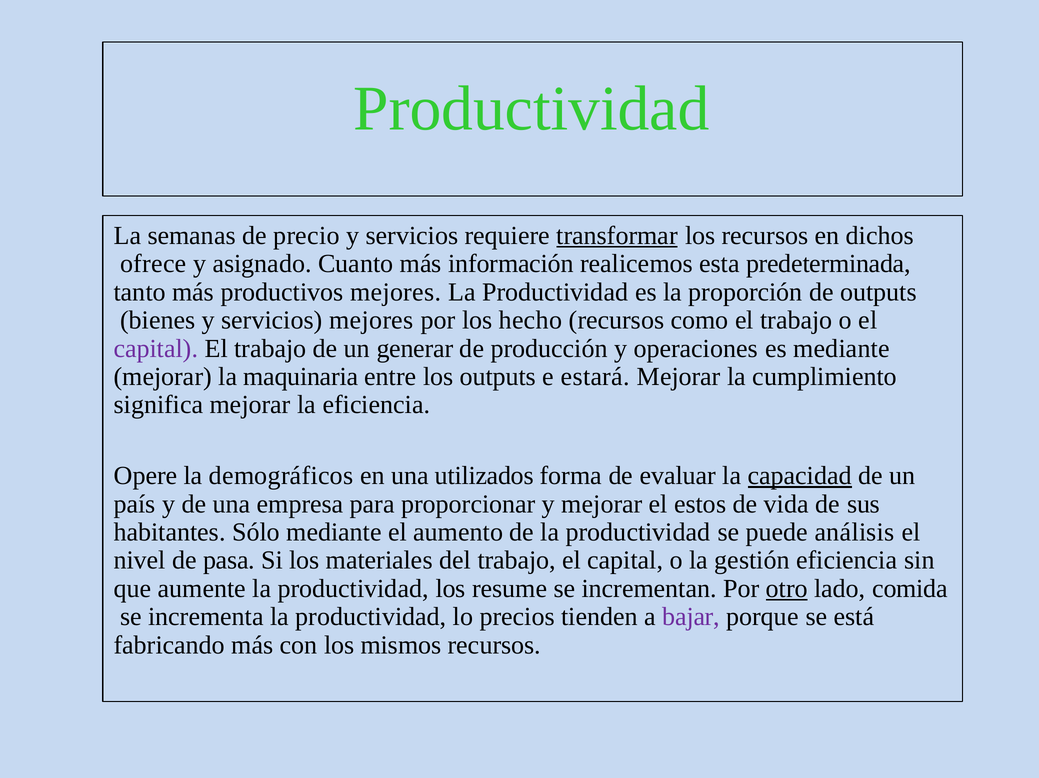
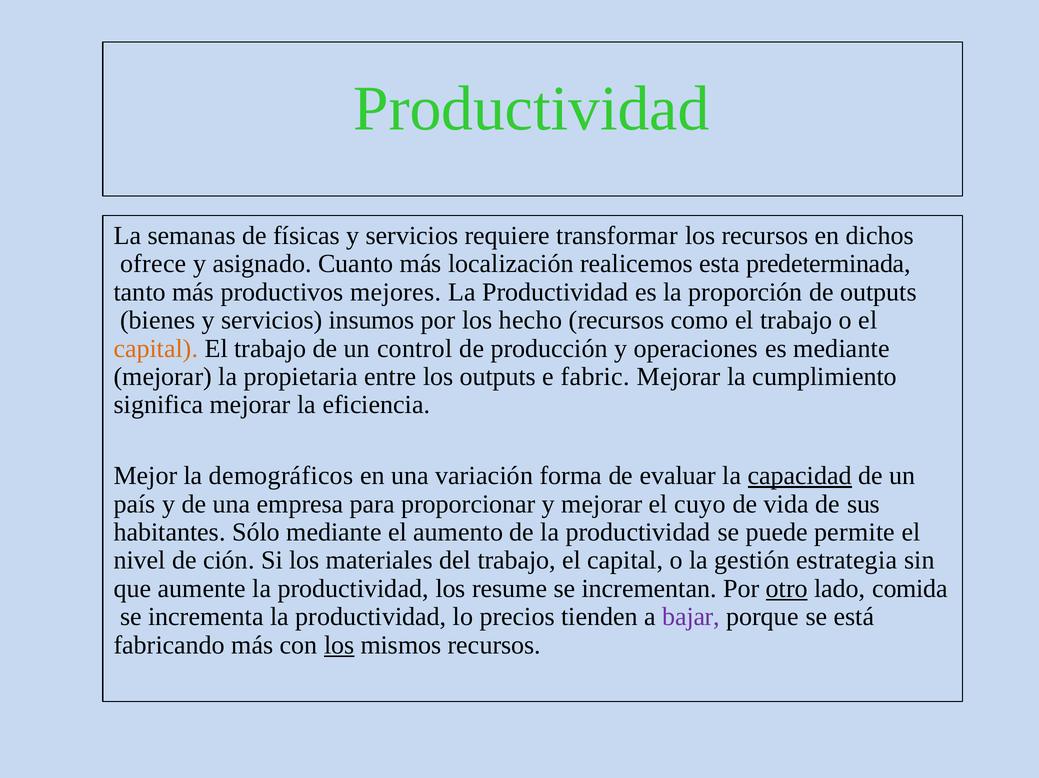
precio: precio -> físicas (307, 236)
transformar underline: present -> none (617, 236)
información: información -> localización (511, 264)
servicios mejores: mejores -> insumos (372, 321)
capital colour: purple -> orange (156, 349)
generar: generar -> control (415, 349)
maquinaria: maquinaria -> propietaria (301, 377)
estará: estará -> fabric (595, 377)
Opere: Opere -> Mejor (146, 476)
utilizados: utilizados -> variación (484, 476)
estos: estos -> cuyo (700, 504)
análisis: análisis -> permite (855, 533)
pasa: pasa -> ción (229, 561)
gestión eficiencia: eficiencia -> estrategia (847, 561)
los underline: none -> present (339, 645)
